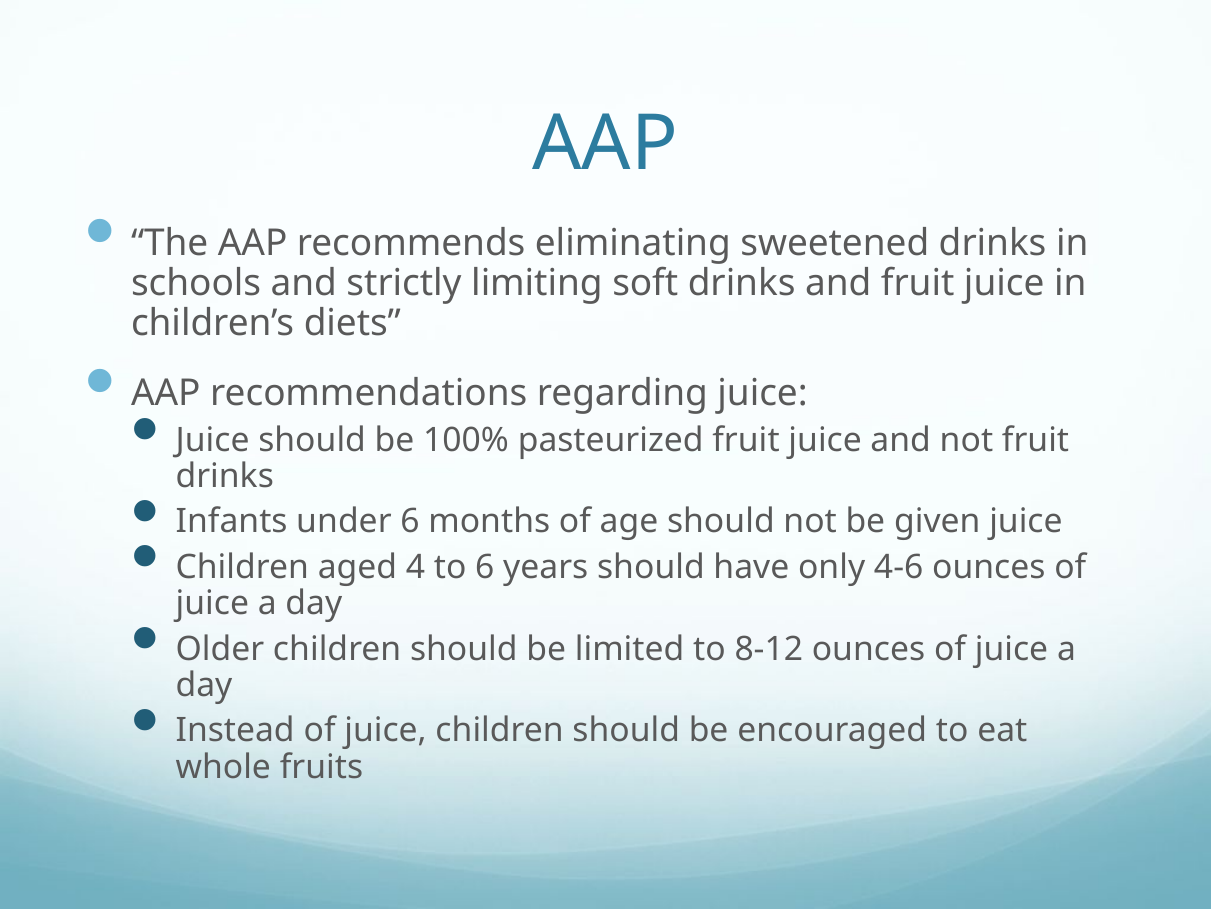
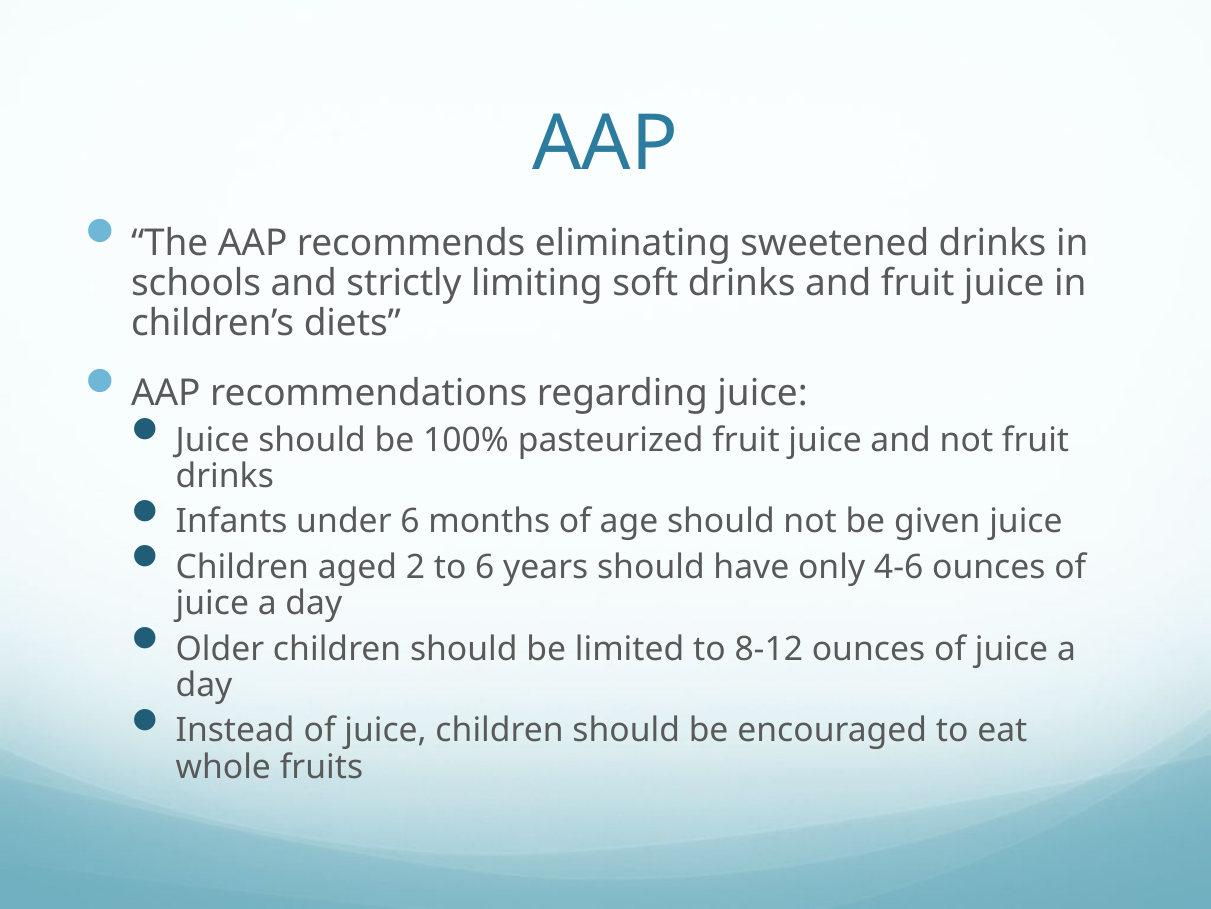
4: 4 -> 2 (415, 567)
